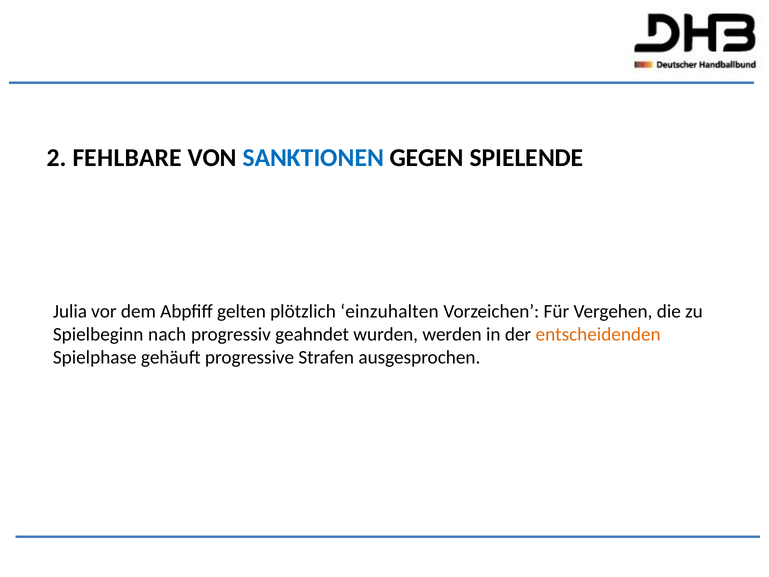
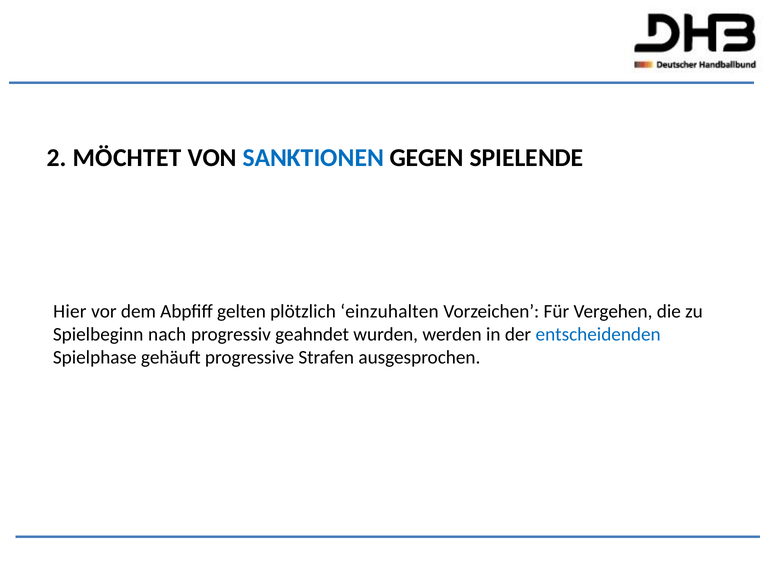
FEHLBARE: FEHLBARE -> MÖCHTET (127, 158)
Julia: Julia -> Hier (70, 311)
entscheidenden colour: orange -> blue (598, 334)
